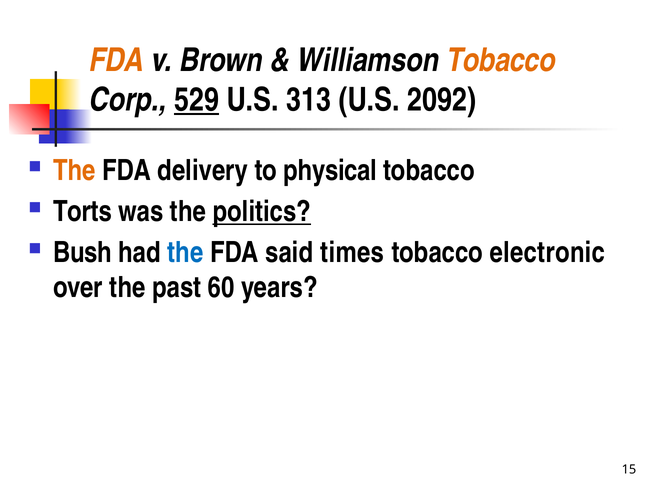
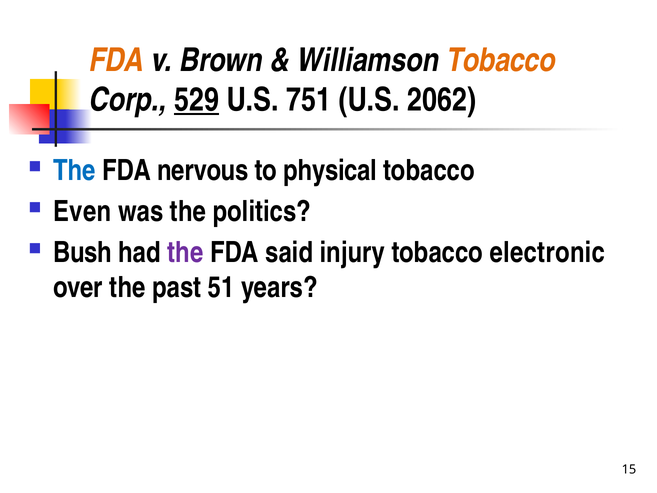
313: 313 -> 751 (309, 100)
2092: 2092 -> 2062 (442, 100)
The colour: orange -> blue (74, 171)
delivery: delivery -> nervous (203, 171)
Torts: Torts -> Even (82, 212)
politics underline: present -> none (262, 212)
the colour: blue -> purple (185, 252)
times: times -> injury (352, 252)
60: 60 -> 51 (221, 288)
